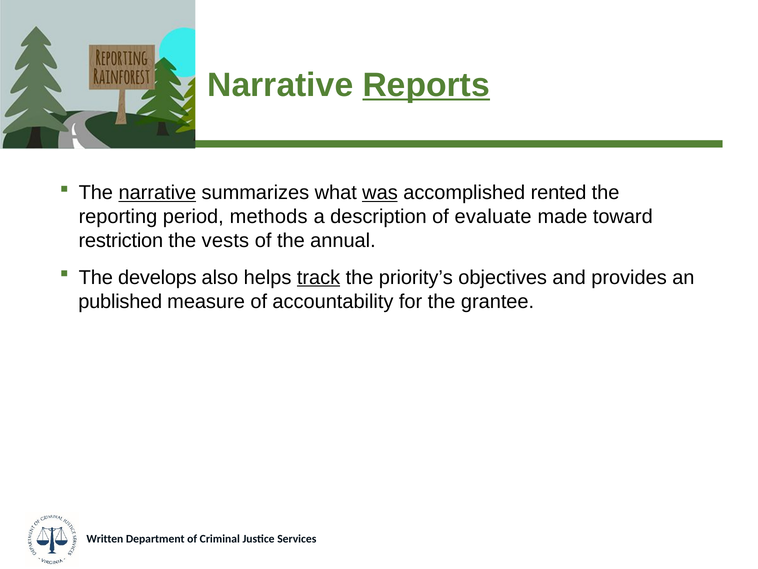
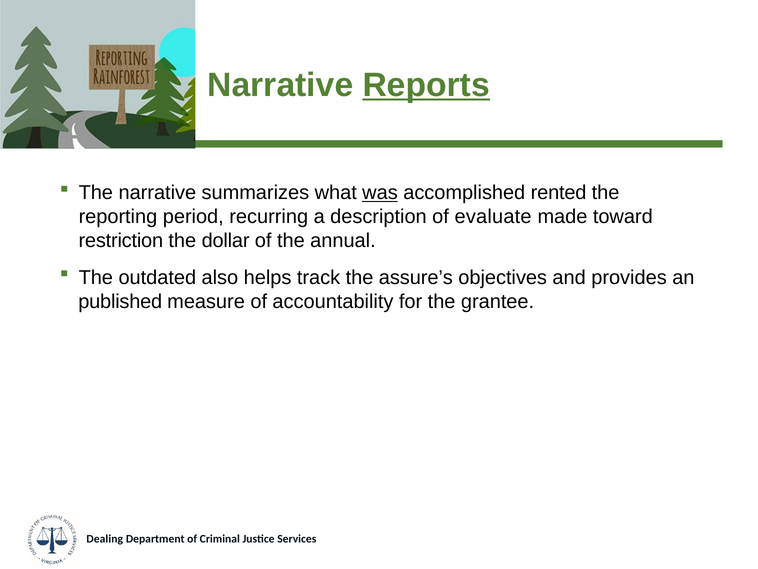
narrative underline: present -> none (157, 193)
methods: methods -> recurring (269, 217)
vests: vests -> dollar (226, 241)
develops: develops -> outdated (157, 277)
track underline: present -> none (319, 277)
priority’s: priority’s -> assure’s (416, 277)
Written: Written -> Dealing (105, 538)
